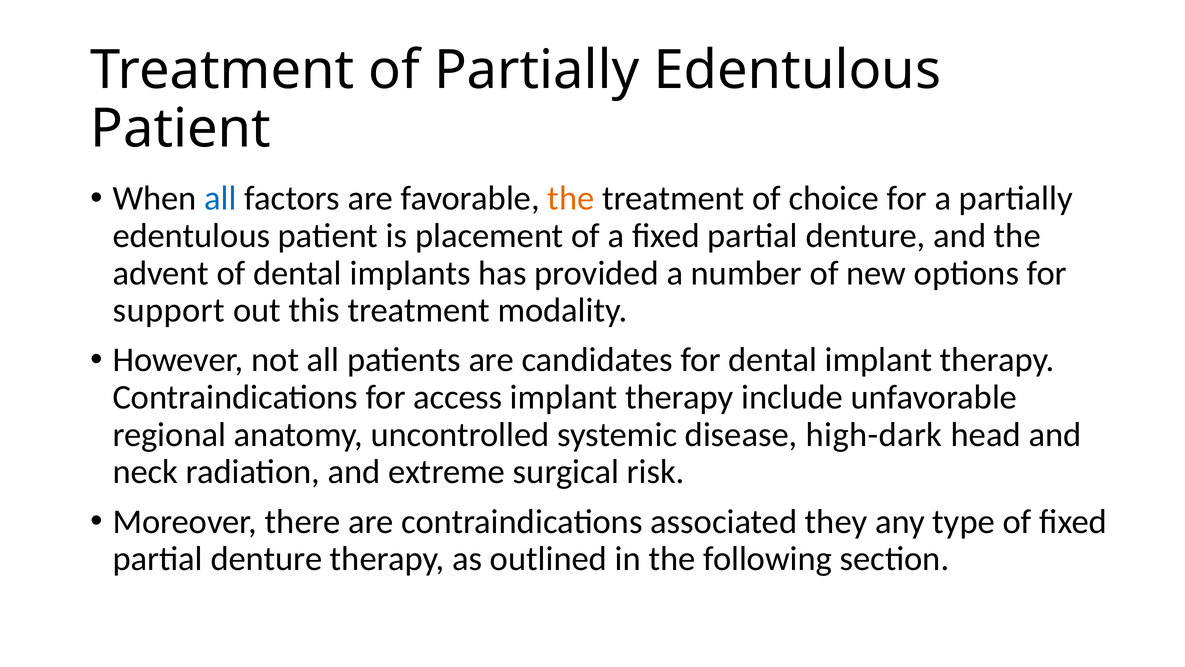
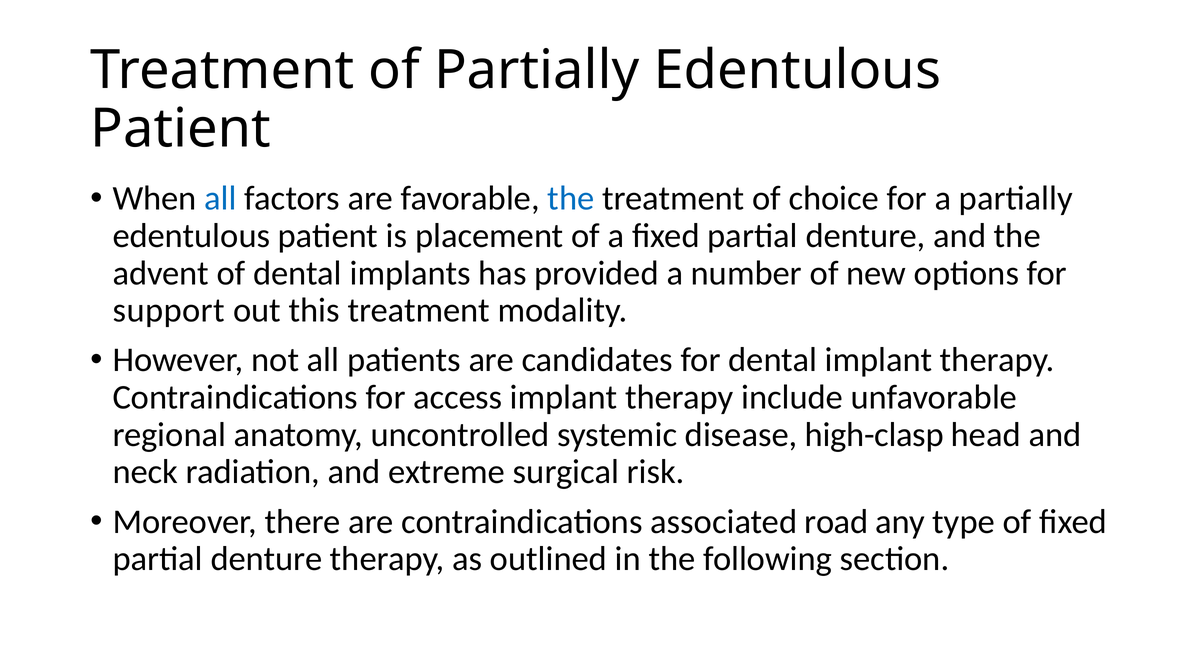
the colour: orange -> blue (571, 198)
high-dark: high-dark -> high-clasp (874, 434)
they: they -> road (836, 521)
